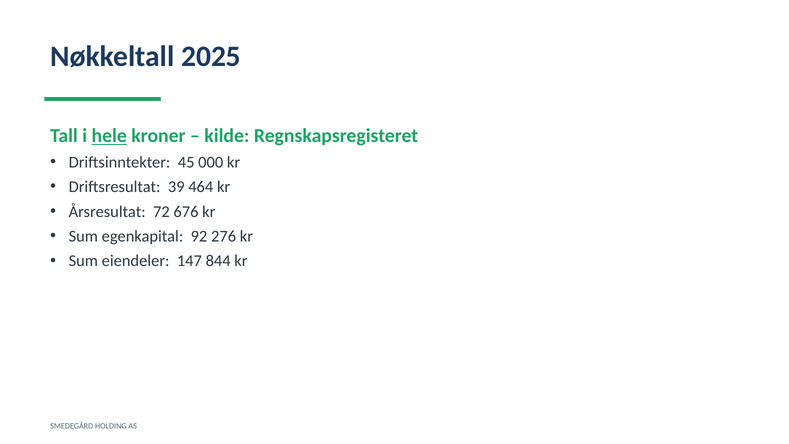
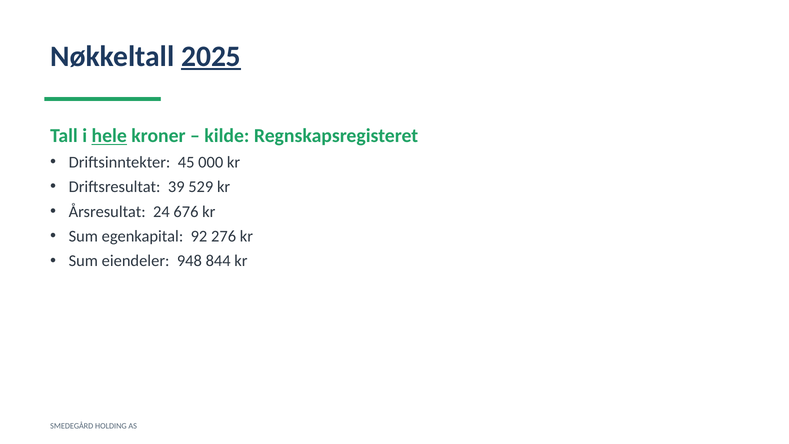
2025 underline: none -> present (211, 56)
464: 464 -> 529 (201, 187)
72: 72 -> 24 (161, 212)
147: 147 -> 948 (189, 261)
